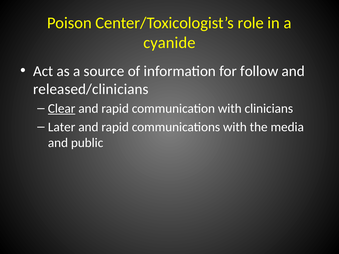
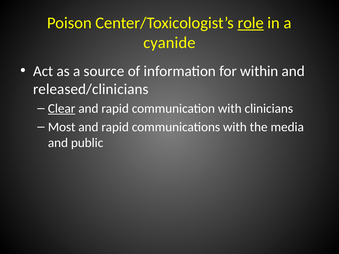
role underline: none -> present (251, 23)
follow: follow -> within (259, 71)
Later: Later -> Most (62, 127)
